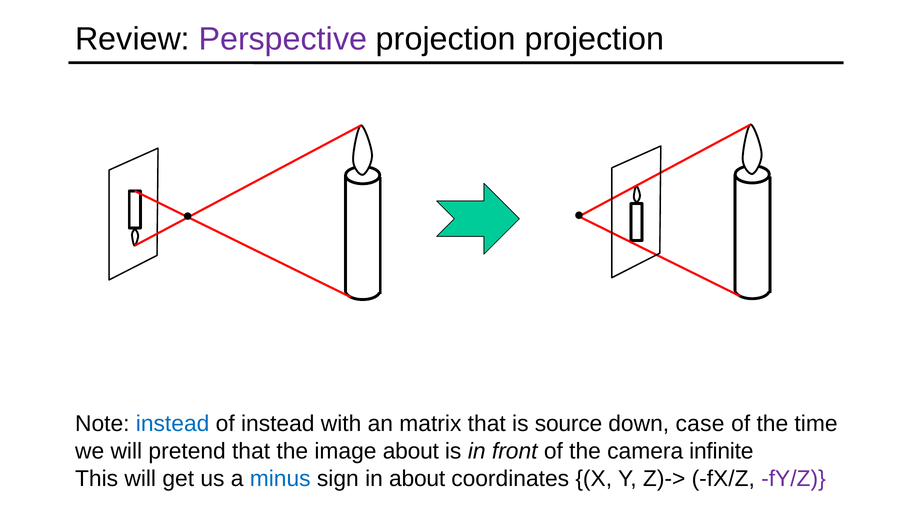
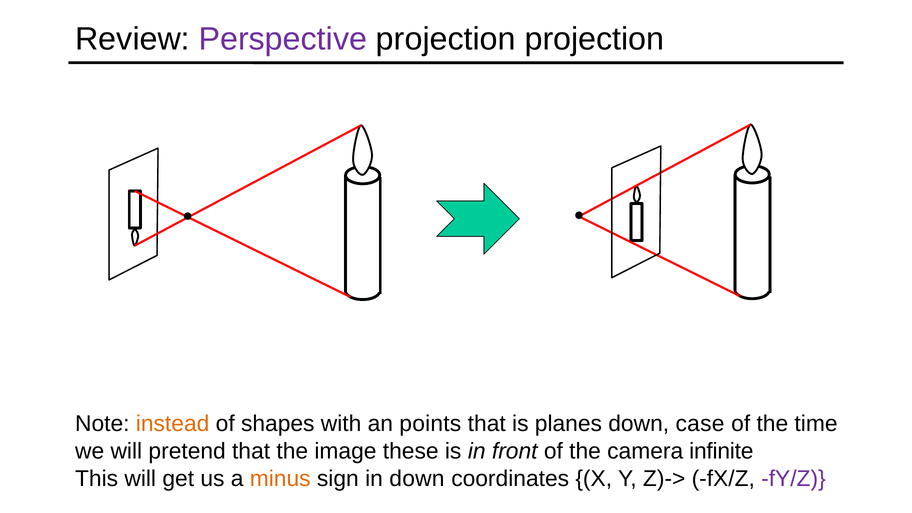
instead colour: blue -> orange (173, 424)
of instead: instead -> shapes (278, 424)
matrix: matrix -> points (430, 424)
source: source -> planes (568, 424)
image about: about -> these (411, 451)
minus colour: blue -> orange (280, 479)
in about: about -> down (417, 479)
